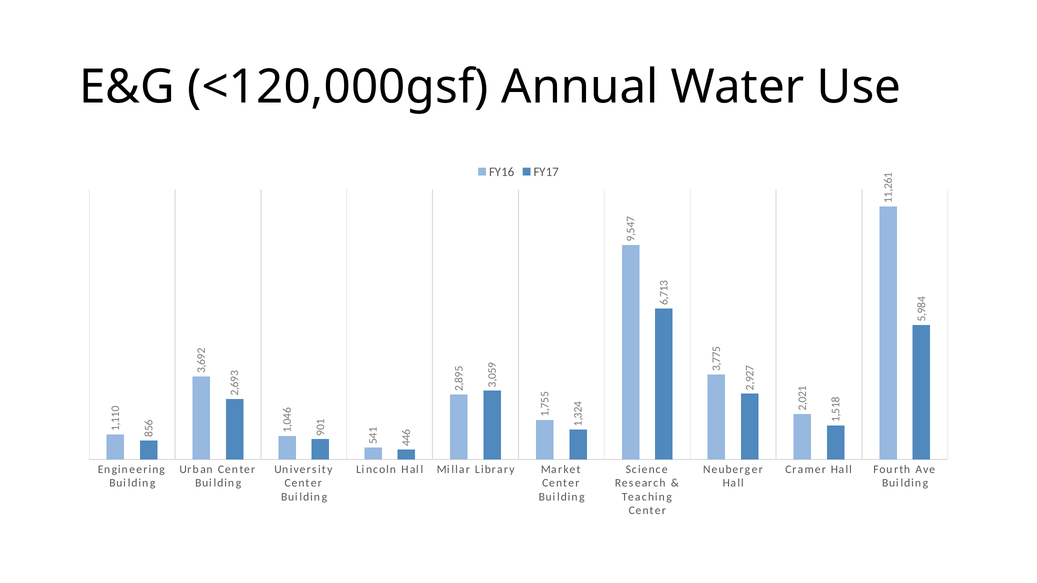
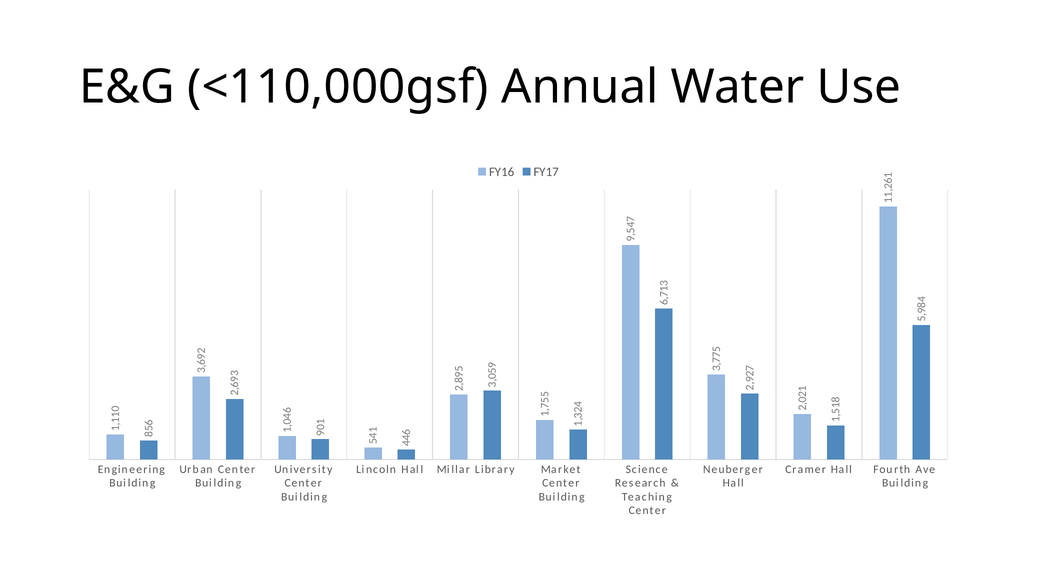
<120,000gsf: <120,000gsf -> <110,000gsf (338, 87)
